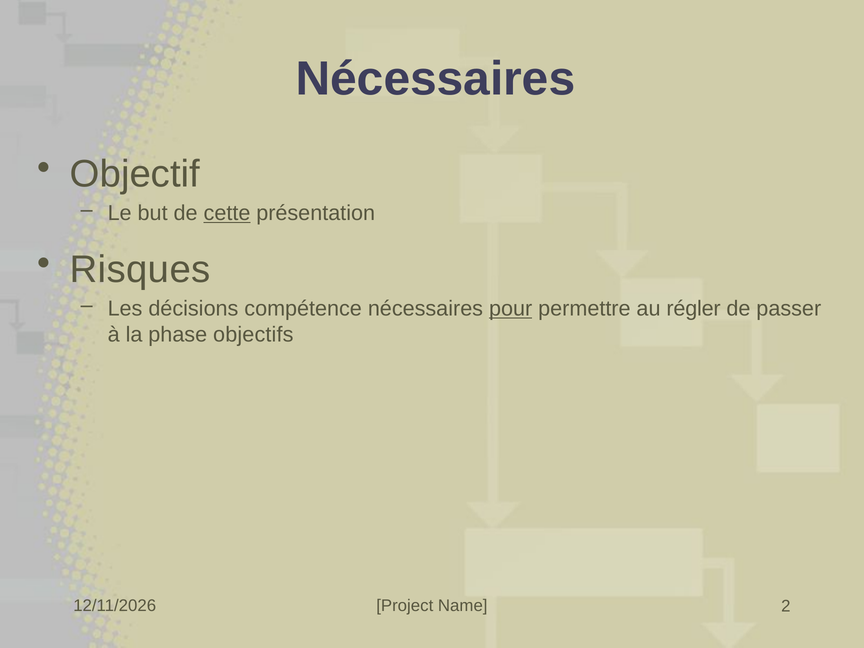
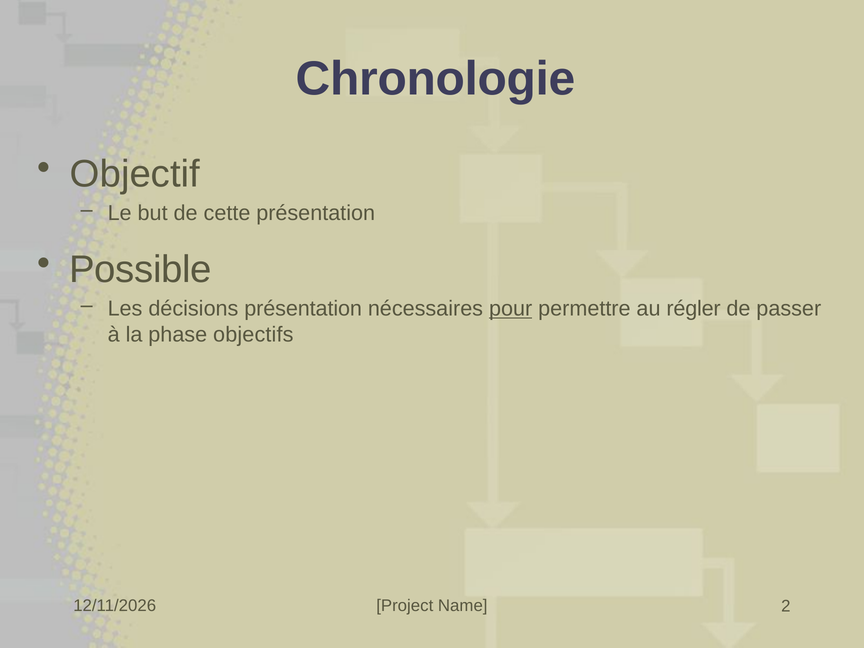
Nécessaires: Nécessaires -> Chronologie (436, 79)
cette underline: present -> none (227, 213)
Risques: Risques -> Possible (140, 270)
décisions compétence: compétence -> présentation (303, 309)
